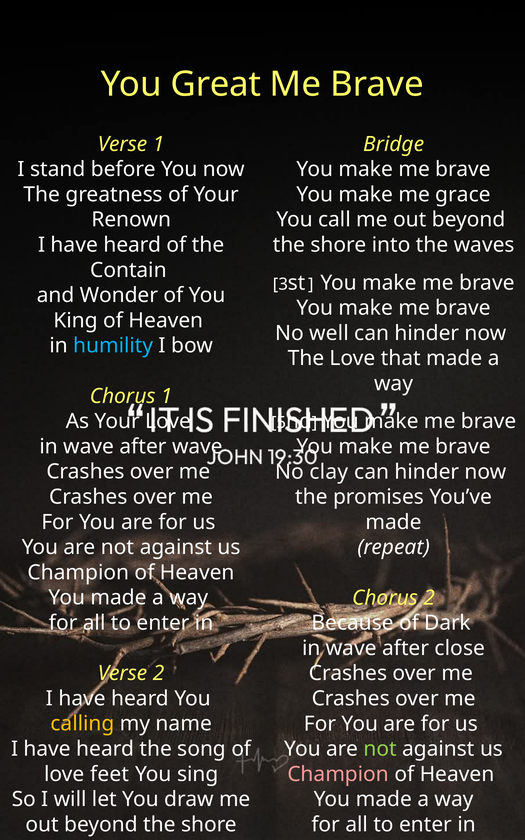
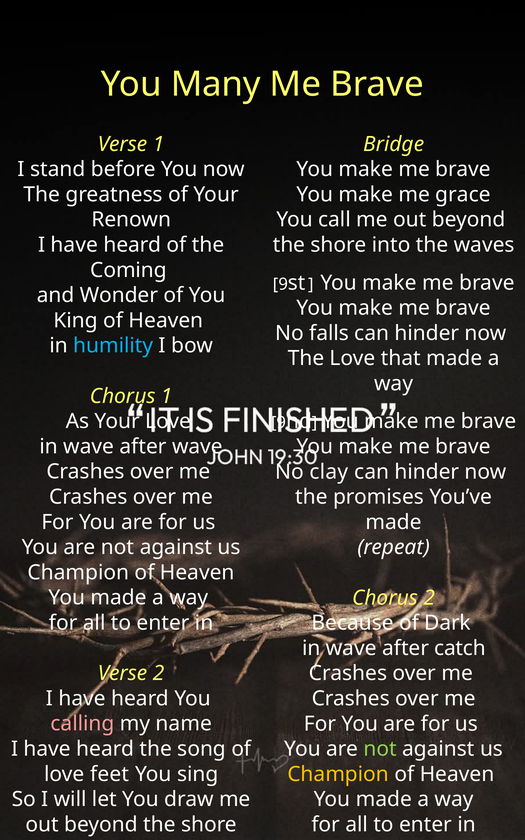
Great: Great -> Many (216, 84)
Contain: Contain -> Coming (128, 270)
3: 3 -> 9 (280, 284)
well: well -> falls (329, 333)
5: 5 -> 9 (279, 423)
close: close -> catch (460, 648)
calling colour: yellow -> pink (82, 724)
Champion colour: pink -> yellow (338, 774)
